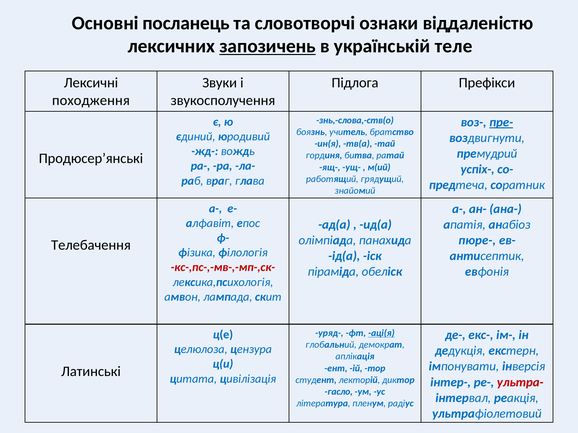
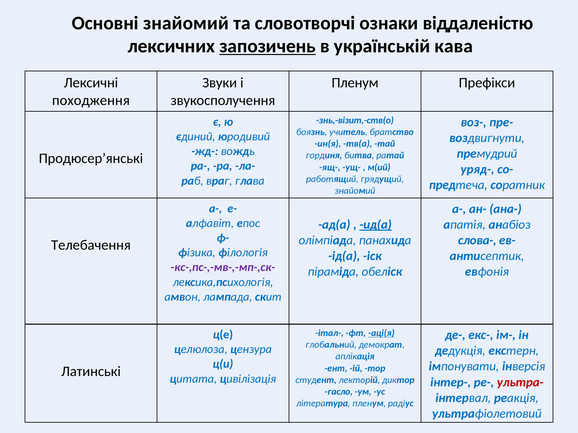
Основні посланець: посланець -> знайомий (186, 23)
теле: теле -> кава (454, 46)
Підлога: Підлога -> Пленум (355, 83)
знь,-слова,-ств(о: знь,-слова,-ств(о -> знь,-візит,-ств(о (355, 120)
пре- underline: present -> none (501, 122)
успіх-: успіх- -> уряд- (477, 170)
ид(а underline: none -> present (376, 225)
пюре-: пюре- -> слова- (477, 241)
кс-,пс-,-мв-,-мп-,ск- colour: red -> purple (223, 268)
уряд-: уряд- -> італ- (329, 333)
